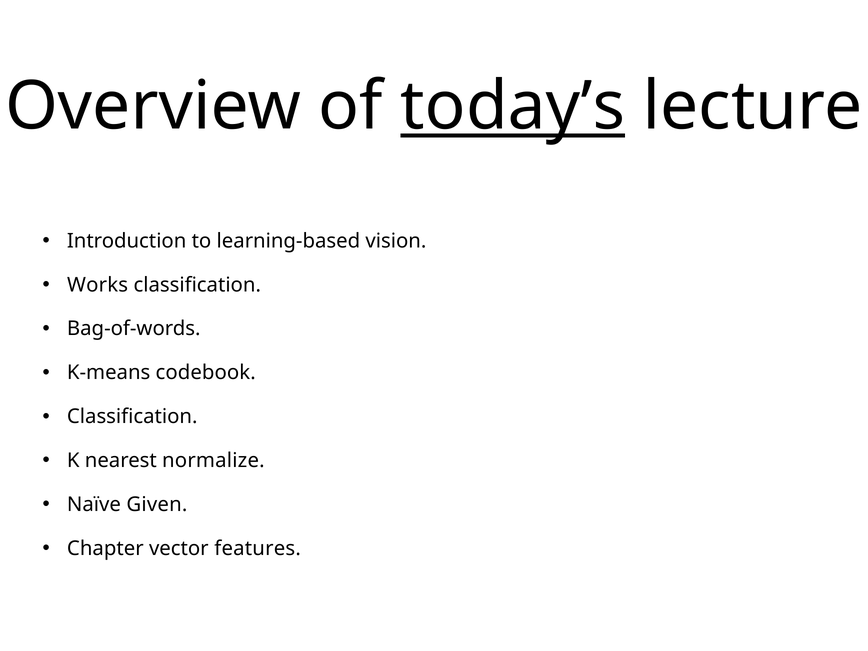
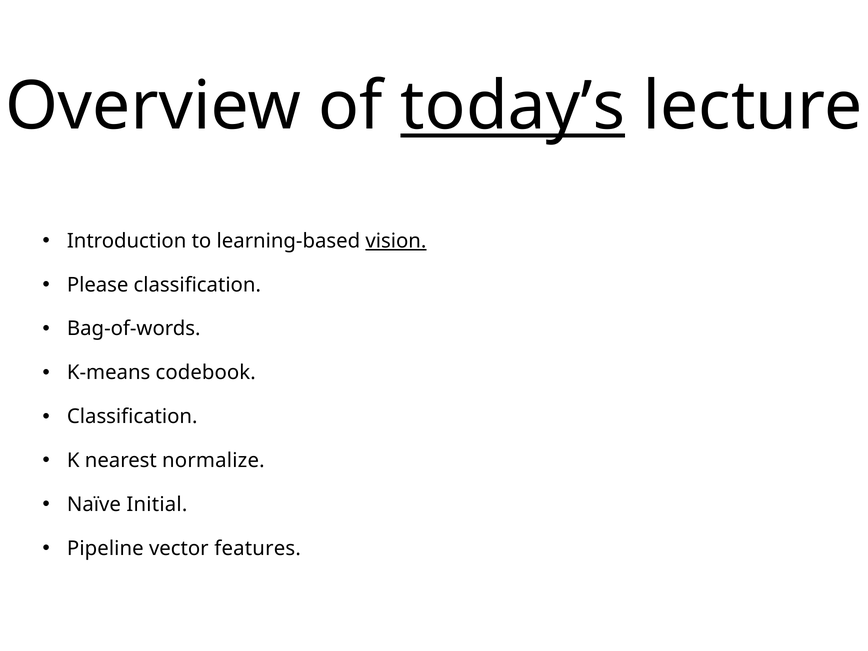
vision underline: none -> present (396, 241)
Works: Works -> Please (98, 285)
Given: Given -> Initial (157, 504)
Chapter: Chapter -> Pipeline (105, 548)
